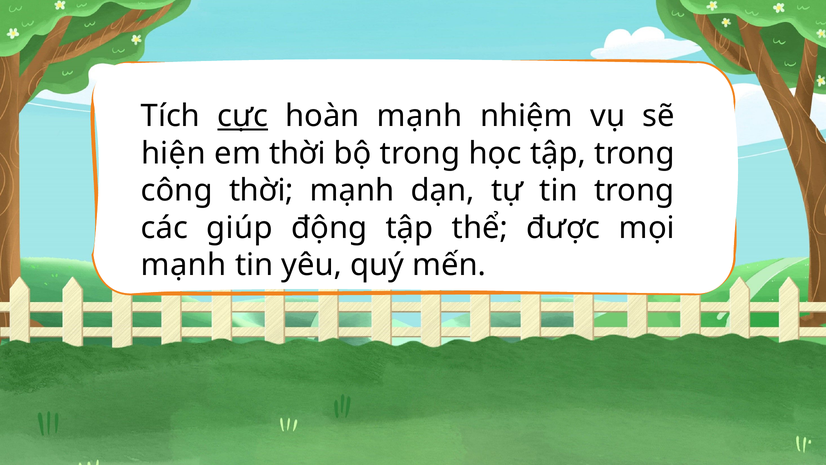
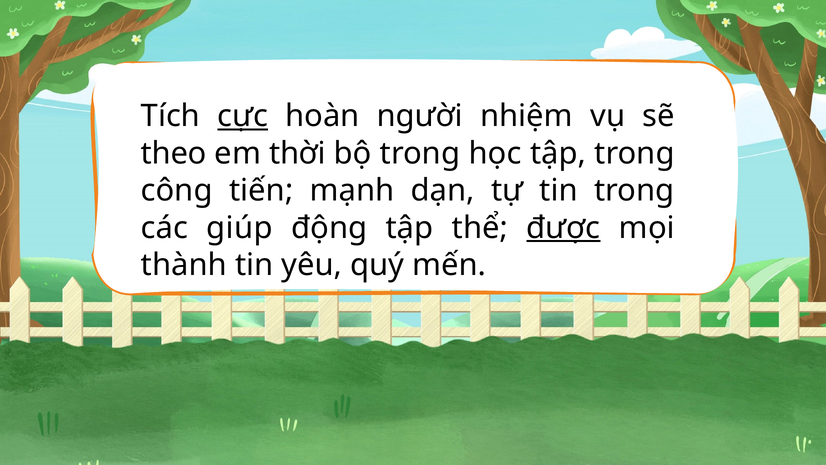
hoàn mạnh: mạnh -> người (420, 116)
hiện: hiện -> theo (174, 153)
công thời: thời -> tiến (261, 190)
được underline: none -> present (563, 228)
mạnh: mạnh -> thành (184, 265)
